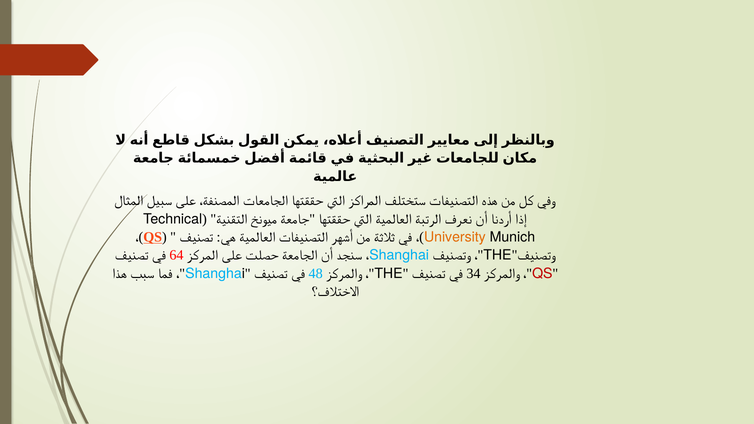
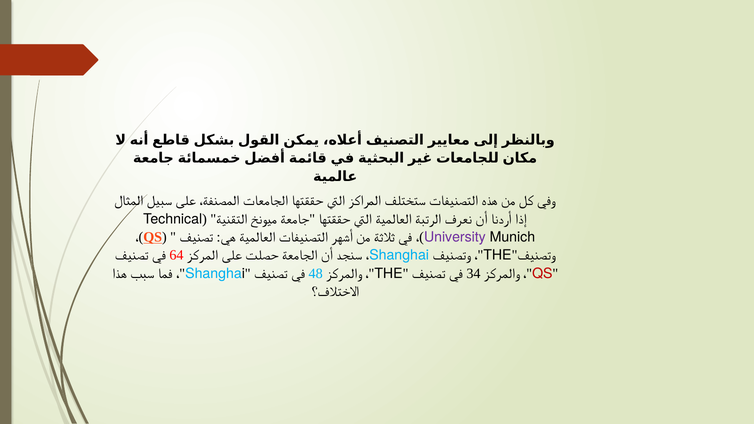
University colour: orange -> purple (455, 237)
